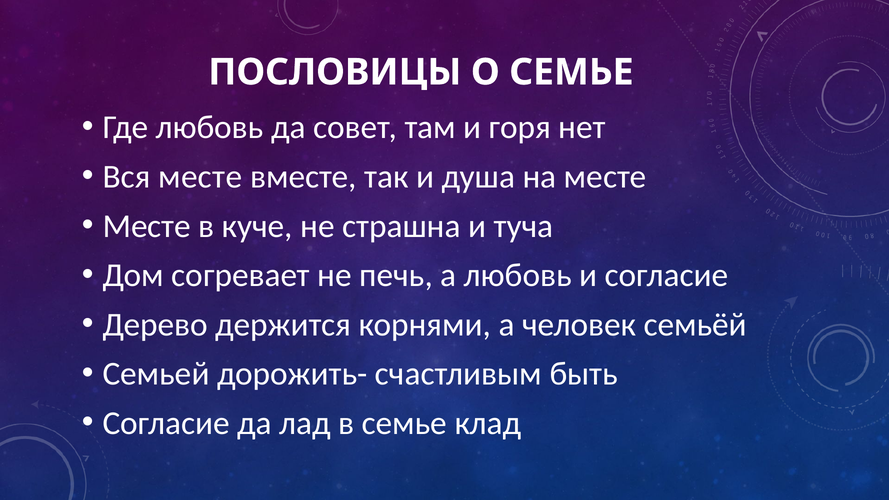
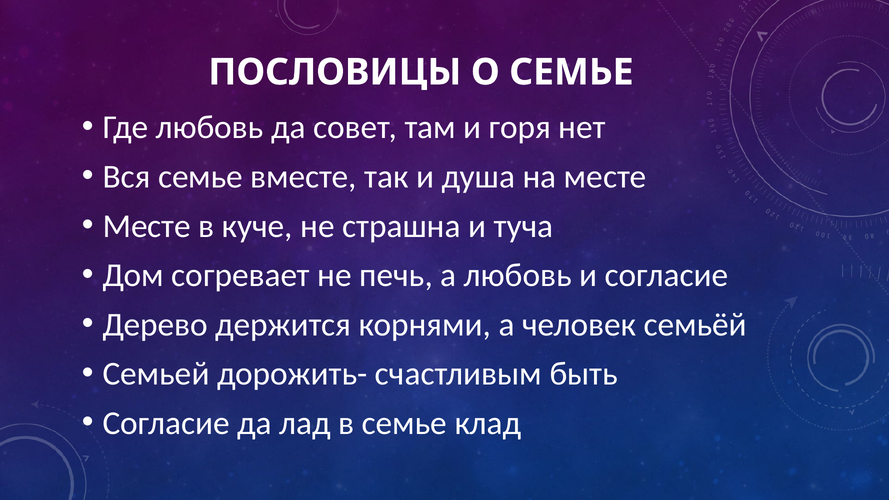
Вся месте: месте -> семье (200, 177)
